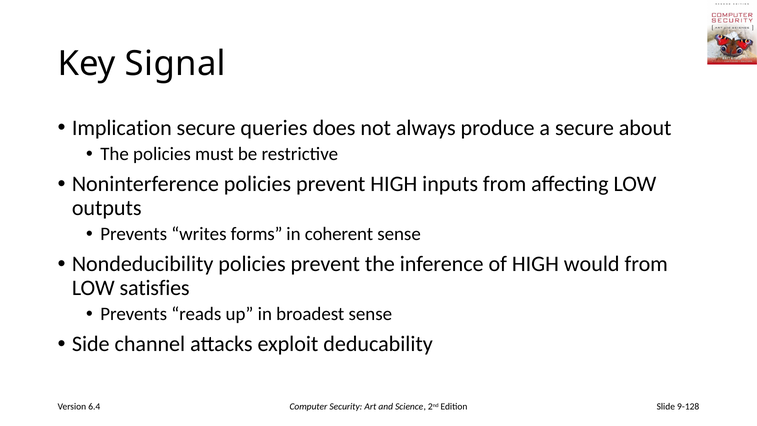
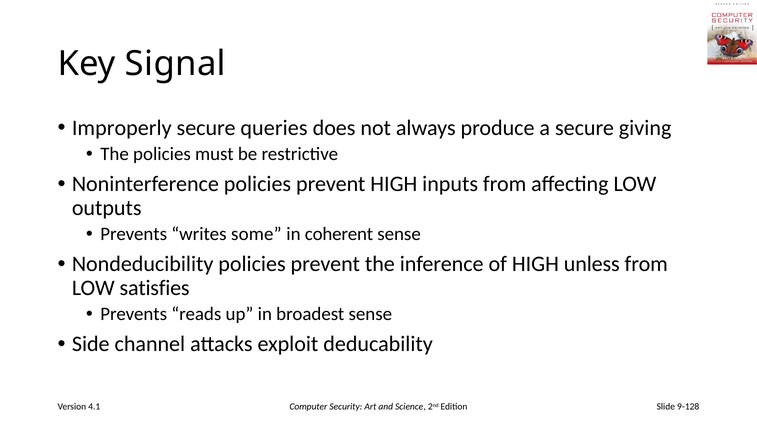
Implication: Implication -> Improperly (122, 128)
about: about -> giving (645, 128)
forms: forms -> some (256, 234)
would: would -> unless (592, 264)
6.4: 6.4 -> 4.1 (94, 407)
